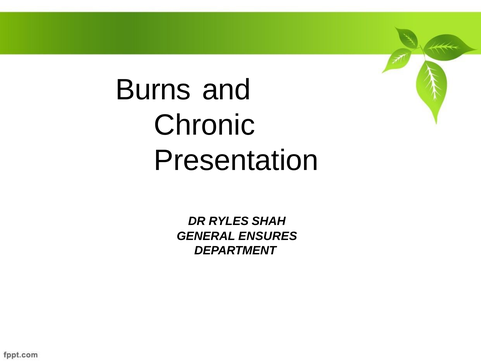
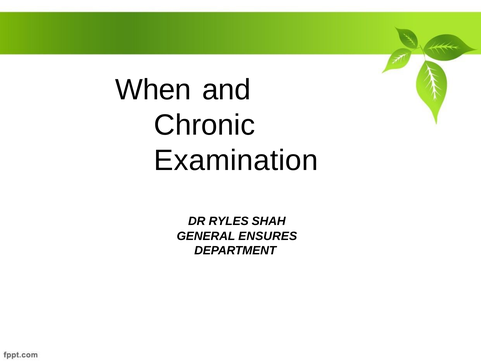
Burns: Burns -> When (153, 90)
Presentation: Presentation -> Examination (236, 160)
